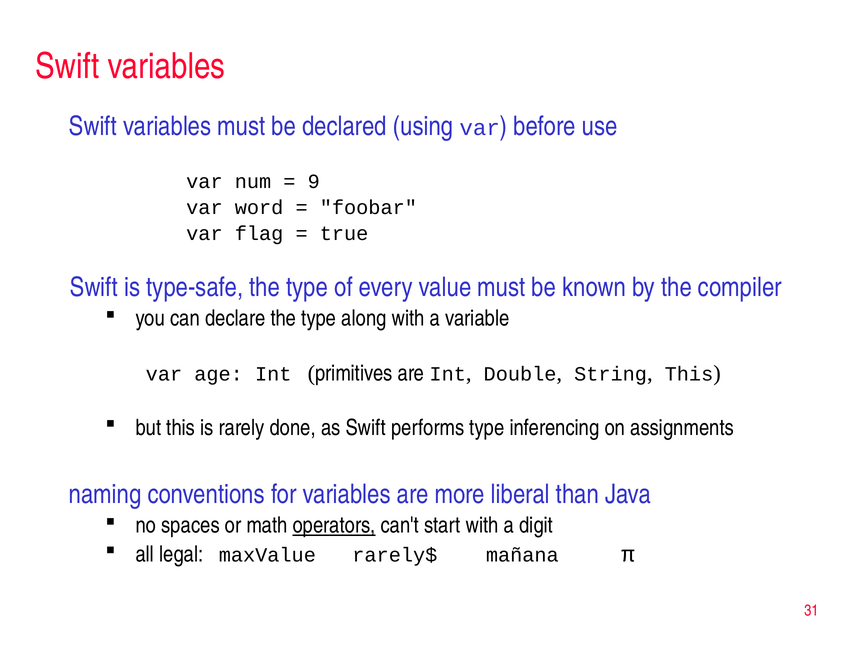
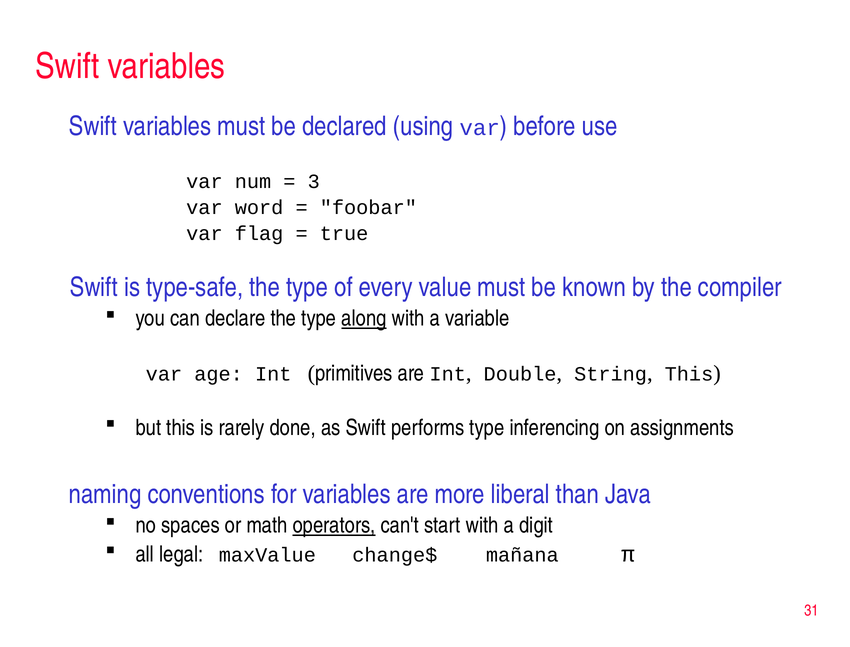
9: 9 -> 3 (314, 182)
along underline: none -> present (364, 319)
rarely$: rarely$ -> change$ (395, 555)
